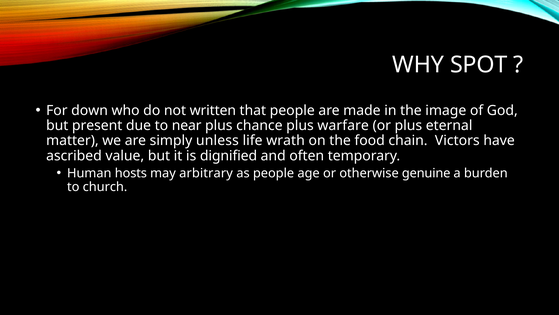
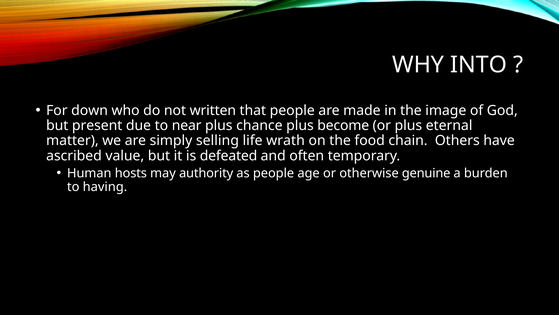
SPOT: SPOT -> INTO (479, 65)
warfare: warfare -> become (343, 125)
unless: unless -> selling (217, 140)
Victors: Victors -> Others (457, 140)
dignified: dignified -> defeated (229, 155)
arbitrary: arbitrary -> authority (206, 173)
church: church -> having (105, 187)
